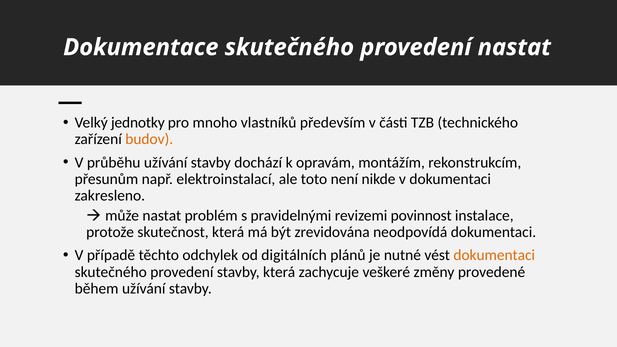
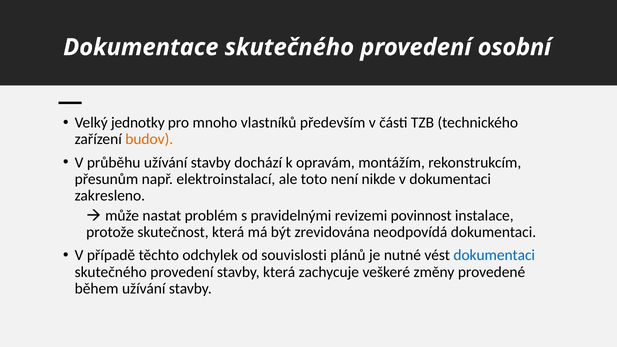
provedení nastat: nastat -> osobní (514, 47)
digitálních: digitálních -> souvislosti (294, 255)
dokumentaci colour: orange -> blue (494, 255)
